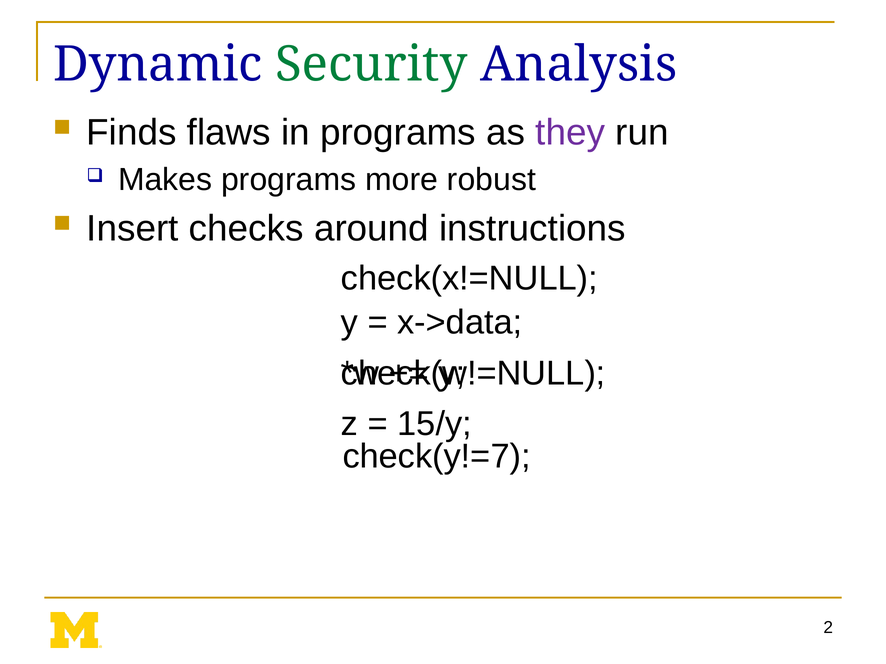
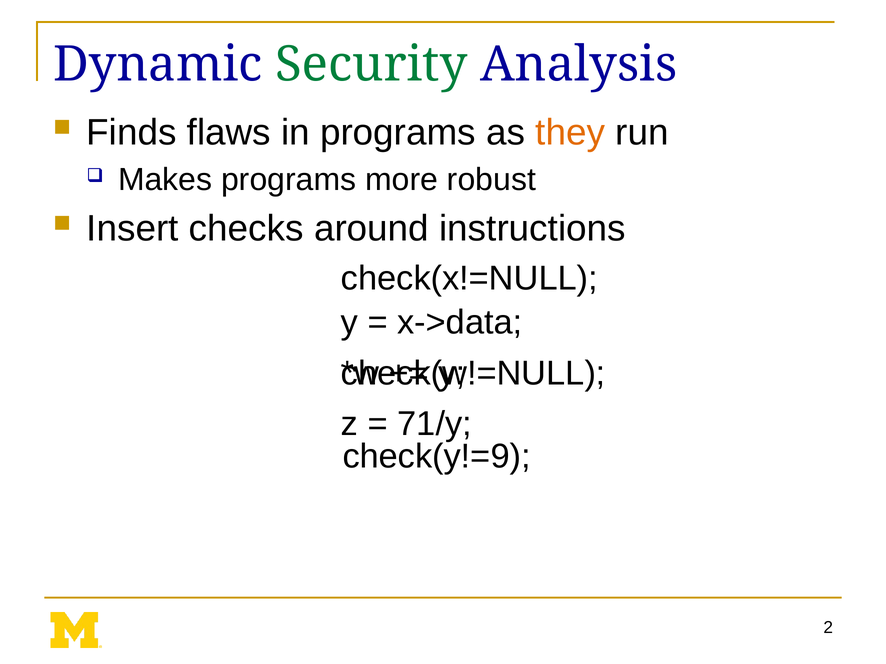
they colour: purple -> orange (570, 133)
15/y: 15/y -> 71/y (435, 424)
check(y!=7: check(y!=7 -> check(y!=9 (437, 457)
